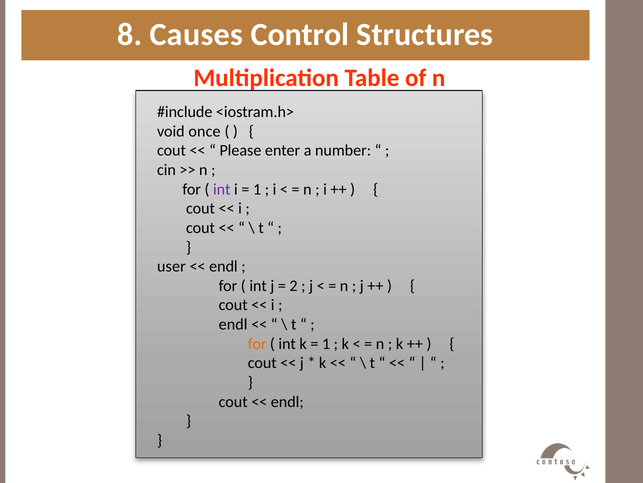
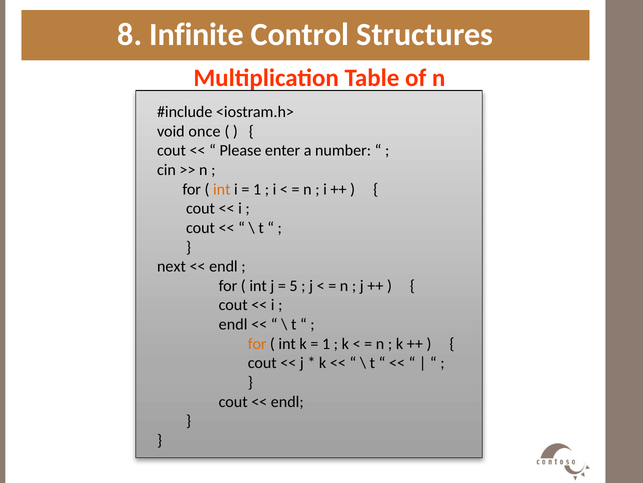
Causes: Causes -> Infinite (197, 35)
int colour: purple -> orange (222, 189)
user: user -> next (171, 266)
2: 2 -> 5 (294, 285)
